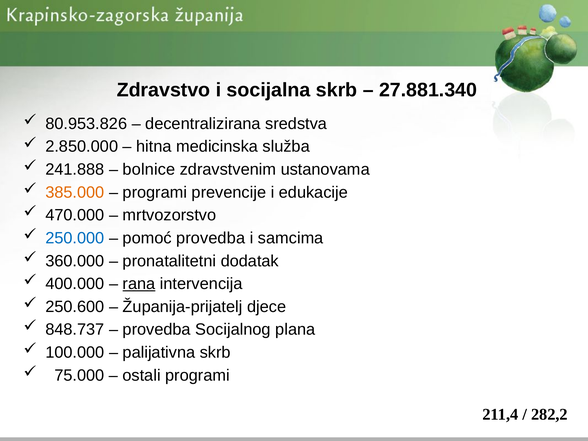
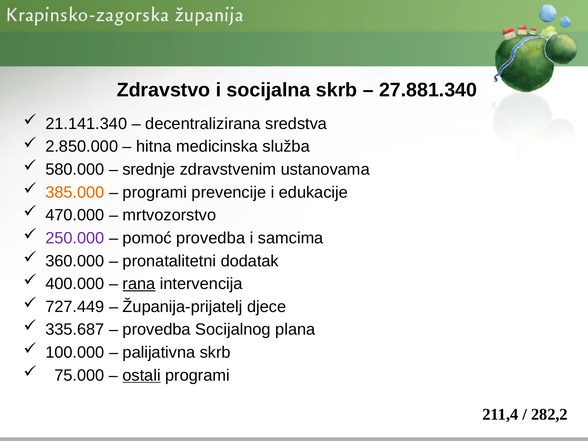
80.953.826: 80.953.826 -> 21.141.340 (86, 124)
241.888: 241.888 -> 580.000 (75, 169)
bolnice: bolnice -> srednje (149, 169)
250.000 colour: blue -> purple (75, 238)
250.600: 250.600 -> 727.449 (75, 307)
848.737: 848.737 -> 335.687 (75, 330)
ostali underline: none -> present (142, 375)
